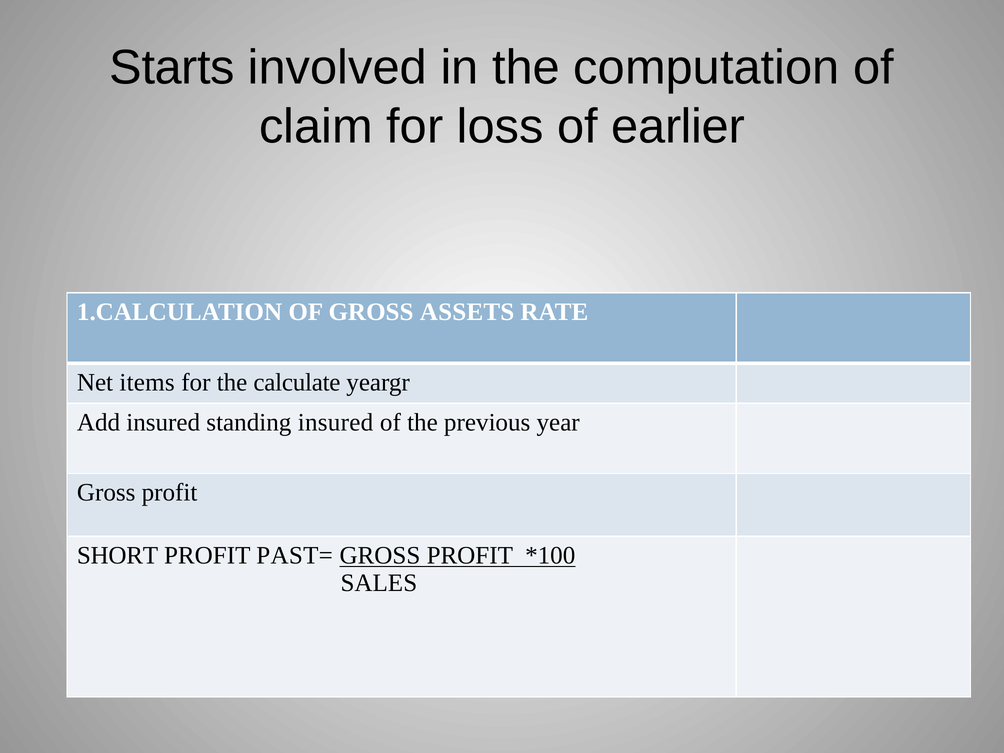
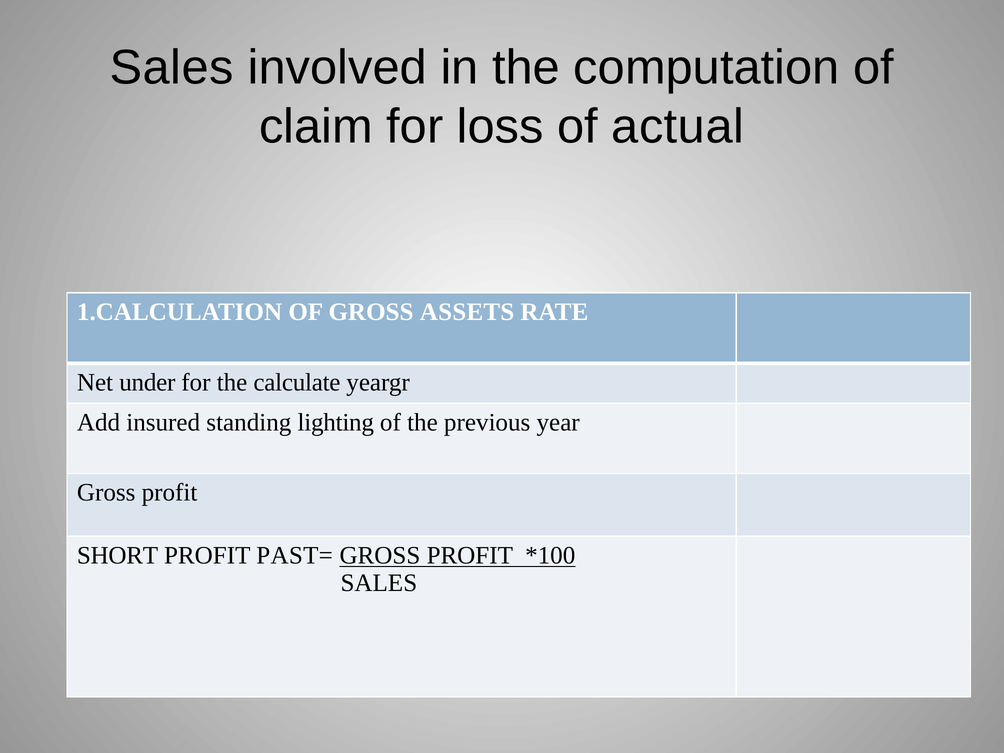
Starts: Starts -> Sales (172, 68)
earlier: earlier -> actual (678, 126)
items: items -> under (147, 382)
standing insured: insured -> lighting (336, 422)
